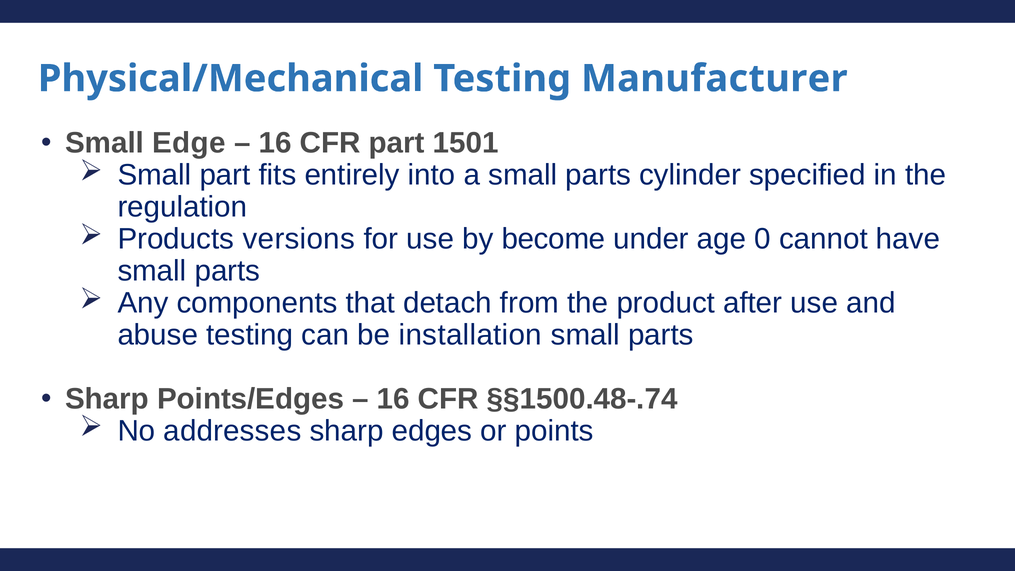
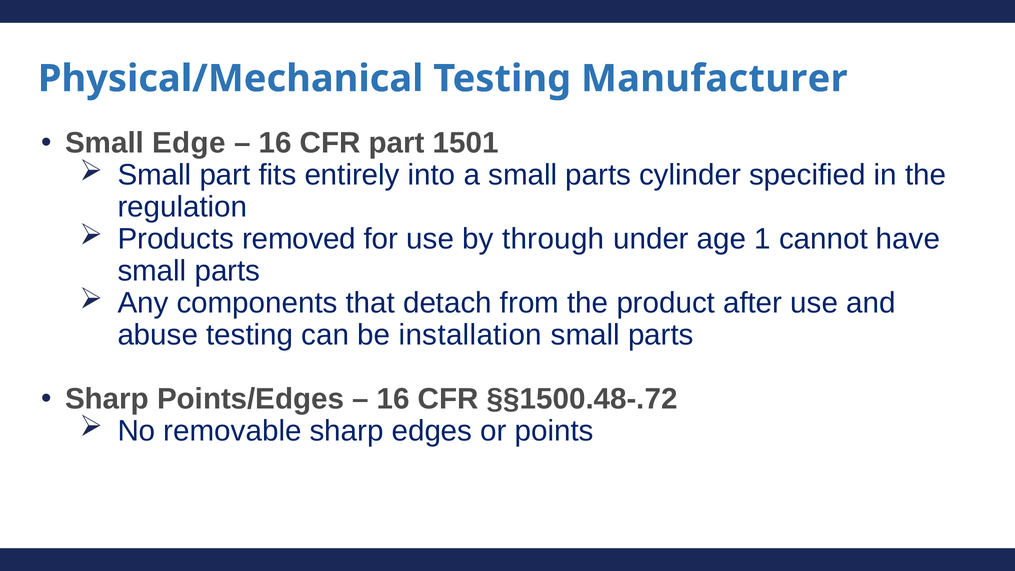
versions: versions -> removed (299, 239)
become: become -> through (553, 239)
0: 0 -> 1 (763, 239)
§§1500.48-.74: §§1500.48-.74 -> §§1500.48-.72 (582, 399)
addresses: addresses -> removable (232, 431)
